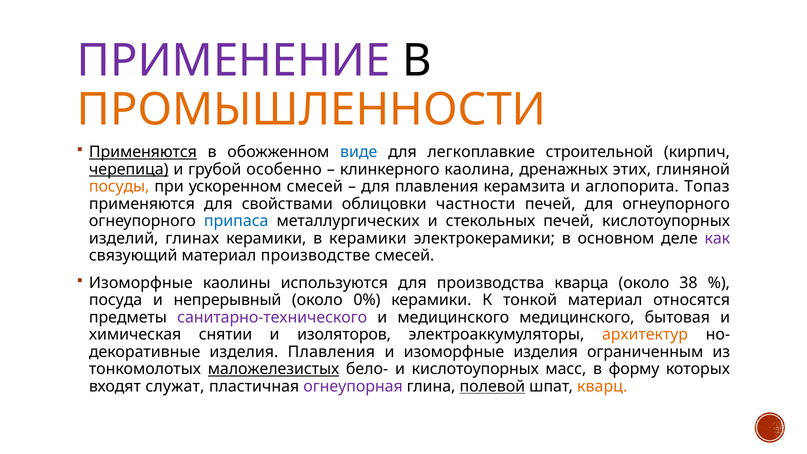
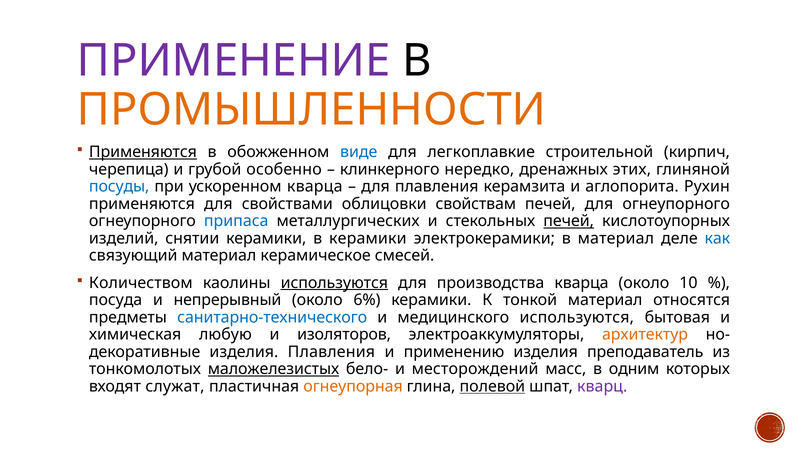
черепица underline: present -> none (129, 169)
каолина: каолина -> нередко (479, 169)
посуды colour: orange -> blue (119, 186)
ускоренном смесей: смесей -> кварца (315, 186)
Топаз: Топаз -> Рухин (707, 186)
частности: частности -> свойствам (476, 204)
печей underline: none -> present (569, 221)
глинах: глинах -> снятии (192, 238)
в основном: основном -> материал (616, 238)
как colour: purple -> blue (717, 238)
производстве: производстве -> керамическое (316, 255)
Изоморфные: Изоморфные -> Количеством (141, 283)
используются underline: none -> present (334, 283)
38: 38 -> 10 (688, 283)
0%: 0% -> 6% (367, 300)
санитарно-технического colour: purple -> blue (272, 317)
медицинского медицинского: медицинского -> используются (577, 317)
снятии: снятии -> любую (225, 335)
и изоморфные: изоморфные -> применению (454, 352)
ограниченным: ограниченным -> преподаватель (645, 352)
и кислотоупорных: кислотоупорных -> месторождений (475, 369)
форму: форму -> одним (634, 369)
огнеупорная colour: purple -> orange (353, 386)
кварц colour: orange -> purple (602, 386)
